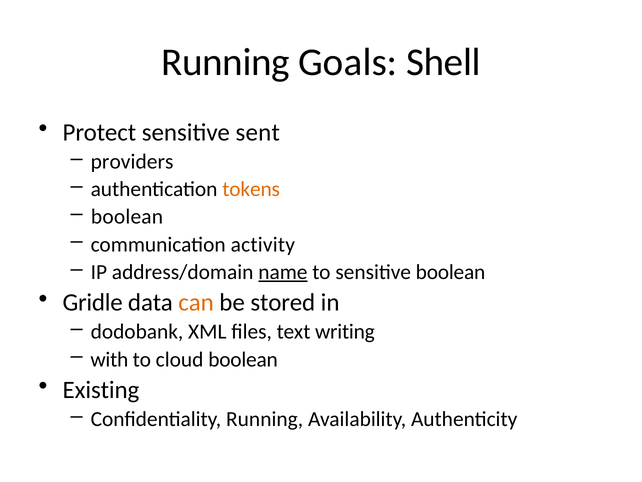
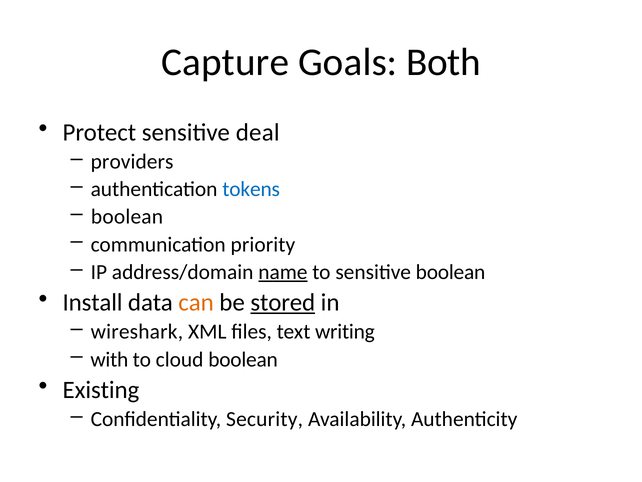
Running: Running -> Capture (225, 62)
Shell: Shell -> Both (443, 62)
sent: sent -> deal (258, 132)
tokens colour: orange -> blue (251, 189)
activity: activity -> priority (263, 244)
Gridle: Gridle -> Install (93, 302)
stored underline: none -> present (283, 302)
dodobank: dodobank -> wireshark (137, 331)
Confidentiality Running: Running -> Security (265, 419)
